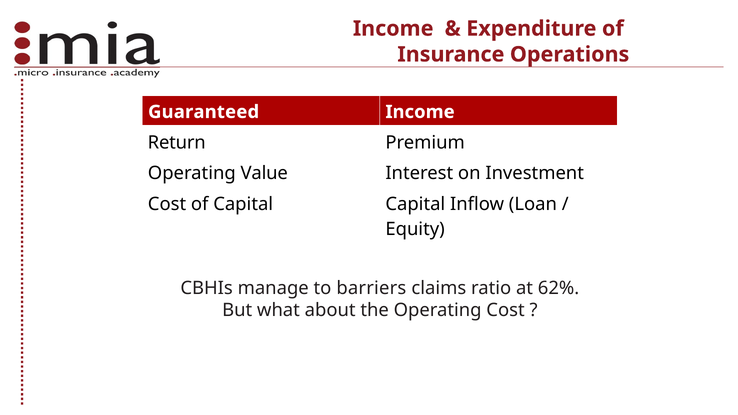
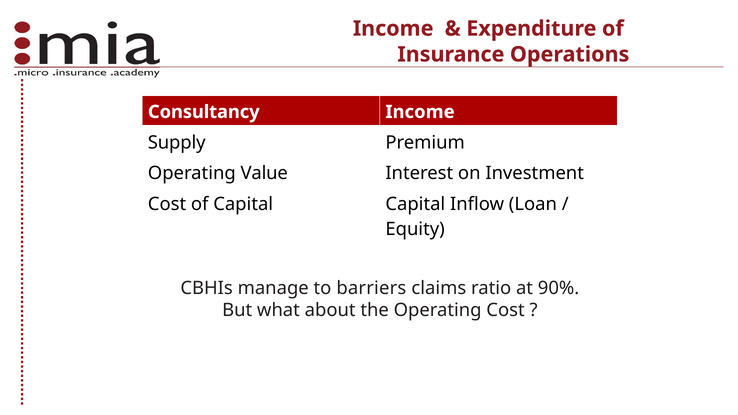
Guaranteed: Guaranteed -> Consultancy (204, 112)
Return: Return -> Supply (177, 143)
62%: 62% -> 90% (559, 288)
